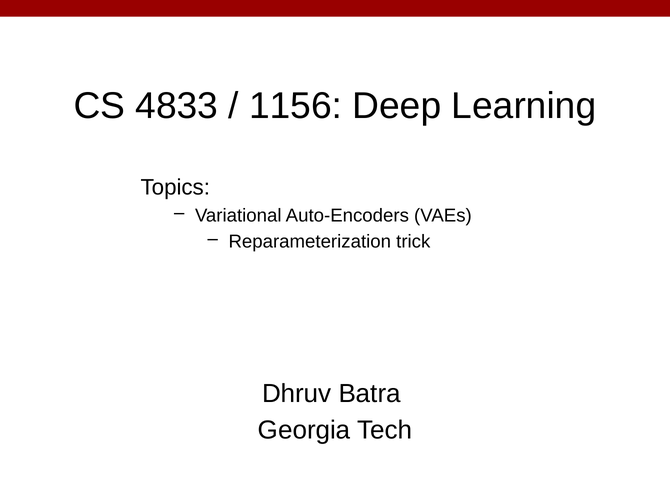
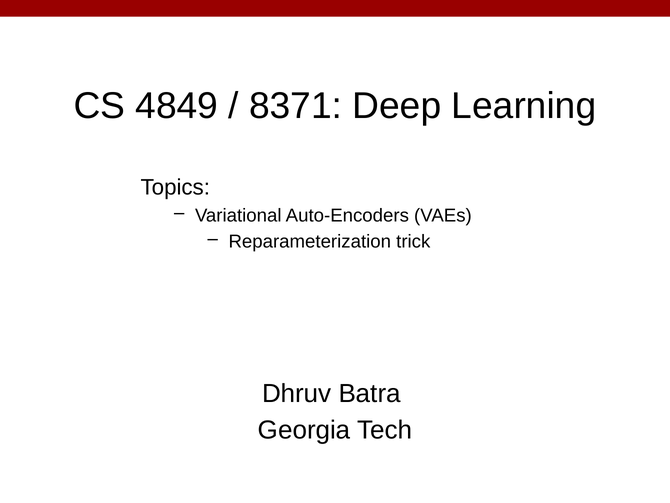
4833: 4833 -> 4849 (177, 106)
1156: 1156 -> 8371 (296, 106)
